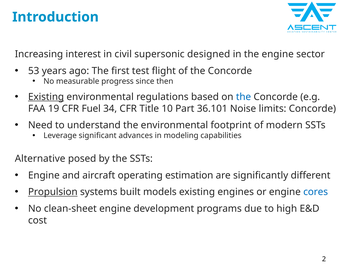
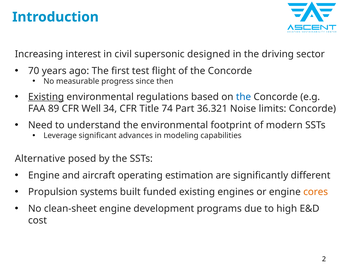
the engine: engine -> driving (278, 54)
53: 53 -> 70 (34, 71)
19: 19 -> 89 (54, 109)
Fuel: Fuel -> Well (91, 109)
10: 10 -> 74 (167, 109)
36.101: 36.101 -> 36.321 (212, 109)
Propulsion underline: present -> none (53, 192)
models: models -> funded (160, 192)
cores colour: blue -> orange (316, 192)
